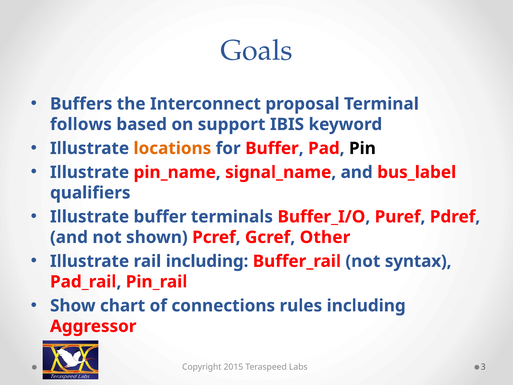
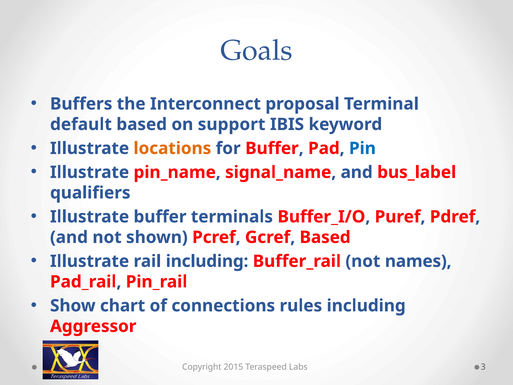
follows: follows -> default (81, 124)
Pin colour: black -> blue (362, 148)
Gcref Other: Other -> Based (325, 237)
syntax: syntax -> names (418, 261)
